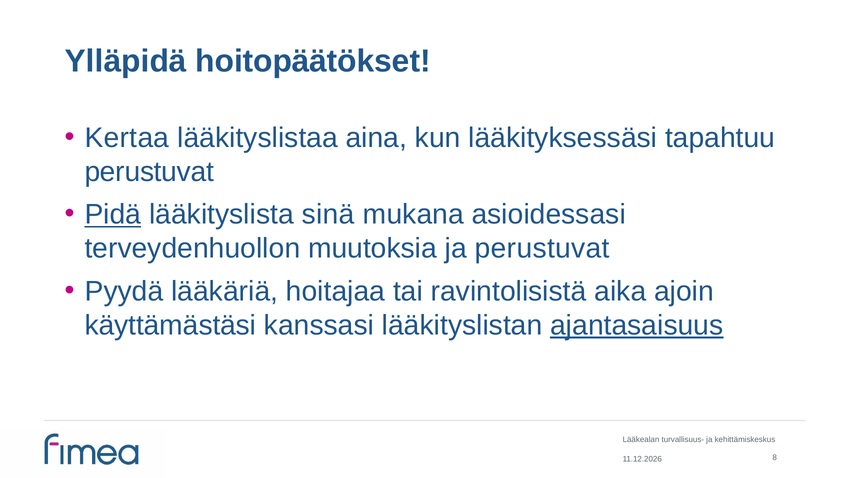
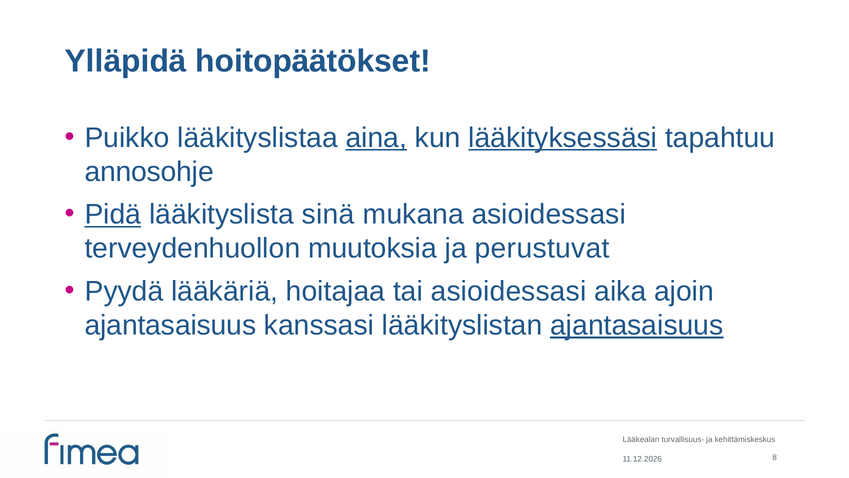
Kertaa: Kertaa -> Puikko (127, 138)
aina underline: none -> present (376, 138)
lääkityksessäsi underline: none -> present (563, 138)
perustuvat: perustuvat -> annosohje (149, 172)
tai ravintolisistä: ravintolisistä -> asioidessasi (509, 291)
käyttämästäsi: käyttämästäsi -> ajantasaisuus (170, 325)
